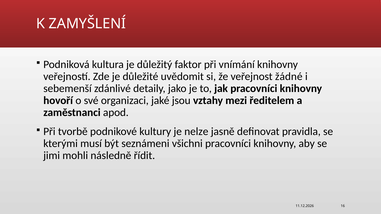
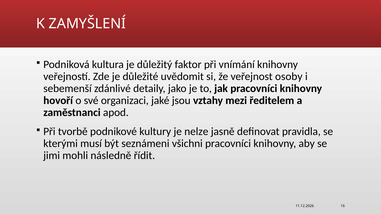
žádné: žádné -> osoby (289, 77)
